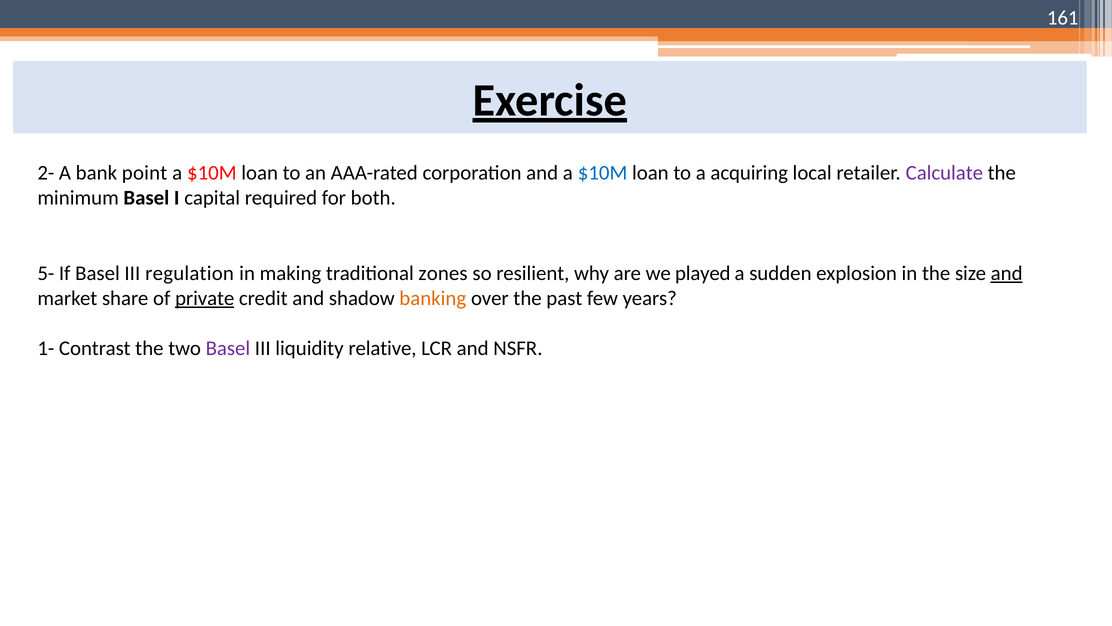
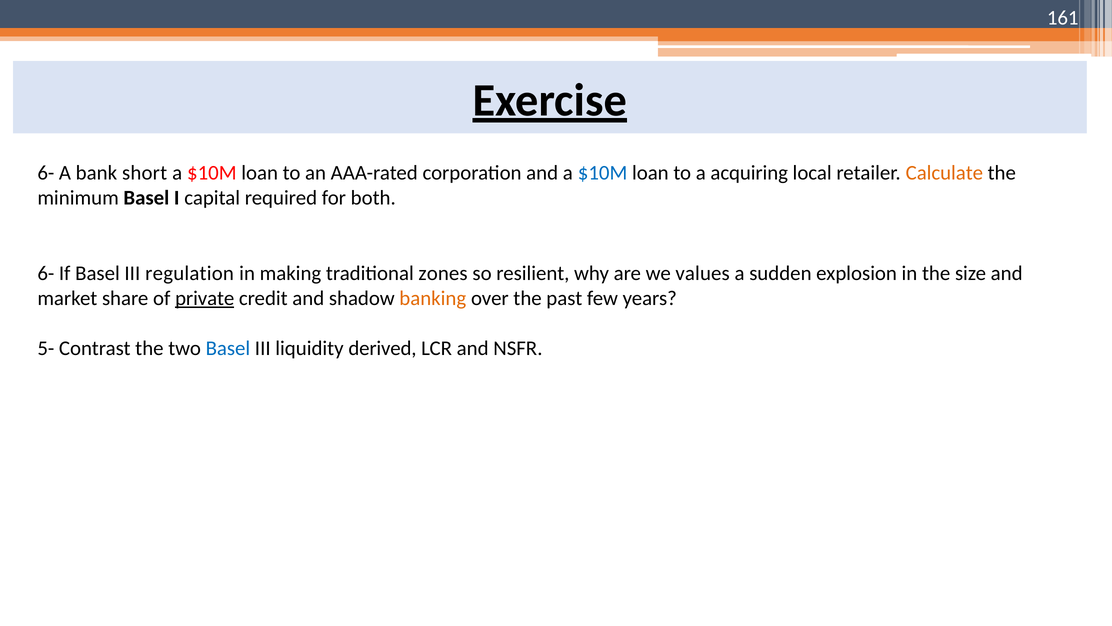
2-: 2- -> 6- (46, 173)
point: point -> short (145, 173)
Calculate colour: purple -> orange (944, 173)
5-: 5- -> 6- (46, 273)
played: played -> values (703, 273)
and underline: present -> none (1007, 273)
1-: 1- -> 5- (46, 348)
Basel colour: purple -> blue (228, 348)
relative: relative -> derived (382, 348)
